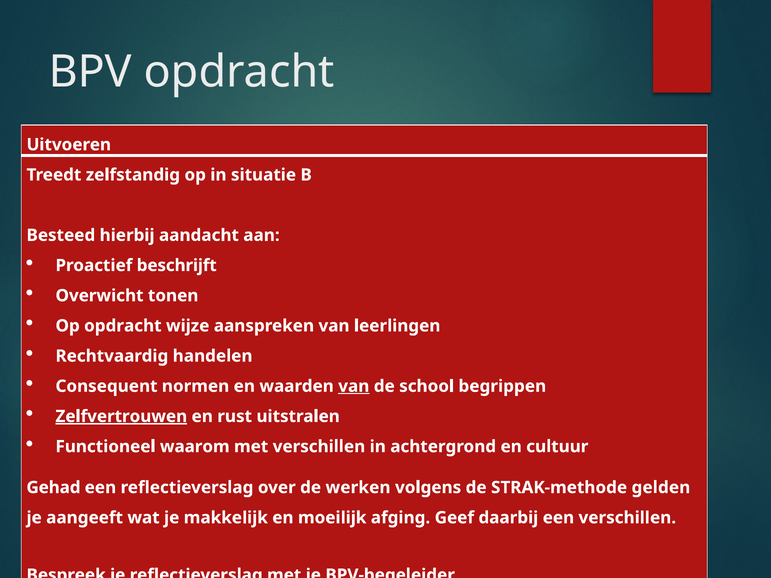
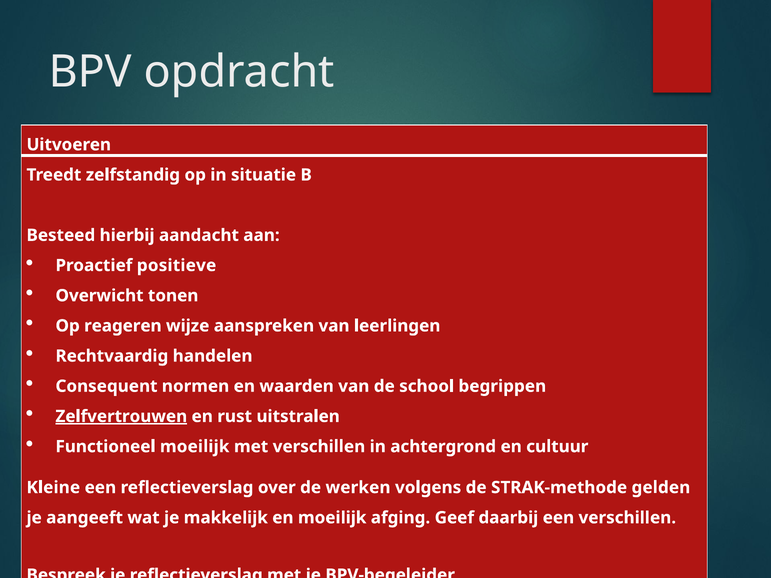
beschrijft: beschrijft -> positieve (177, 266)
Op opdracht: opdracht -> reageren (123, 326)
van underline: present -> none (354, 386)
Functioneel waarom: waarom -> moeilijk (195, 447)
Gehad: Gehad -> Kleine (53, 488)
